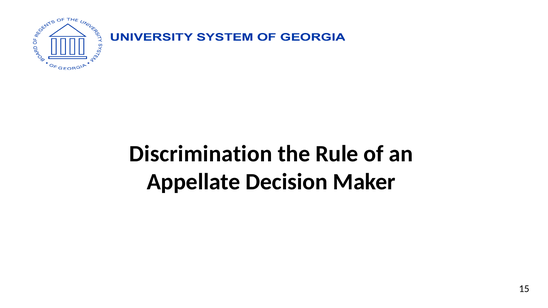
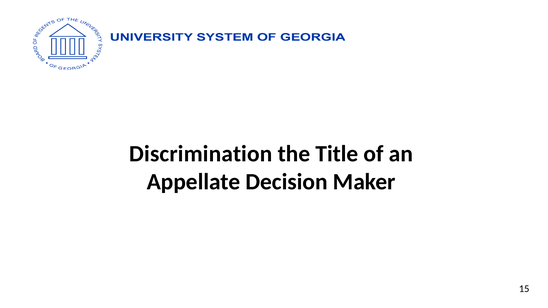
Rule: Rule -> Title (337, 154)
